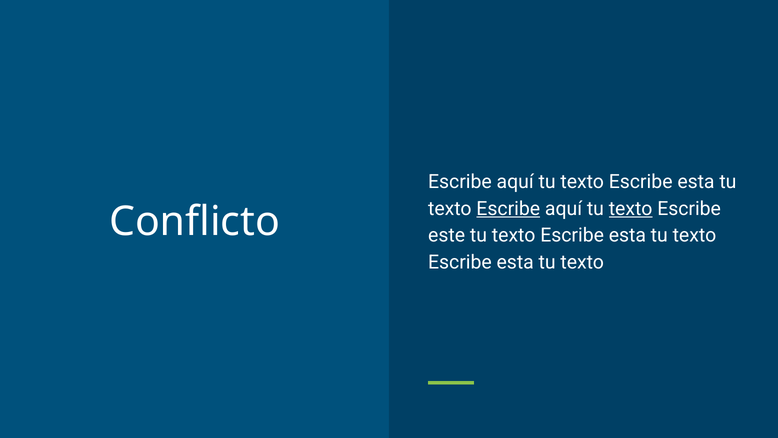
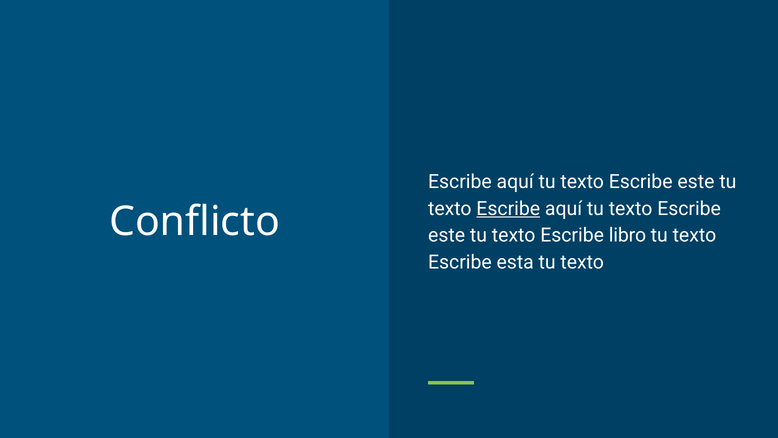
esta: esta -> este (696, 182)
texto underline: present -> none (631, 208)
esta: esta -> libro (627, 235)
